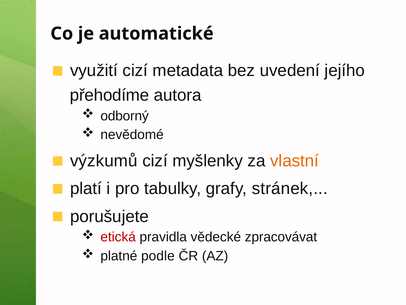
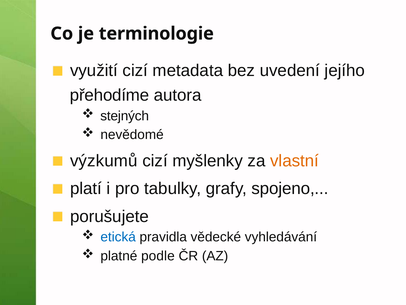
automatické: automatické -> terminologie (156, 34)
odborný: odborný -> stejných (125, 116)
stránek: stránek -> spojeno (290, 188)
etická colour: red -> blue (118, 237)
zpracovávat: zpracovávat -> vyhledávání (281, 237)
